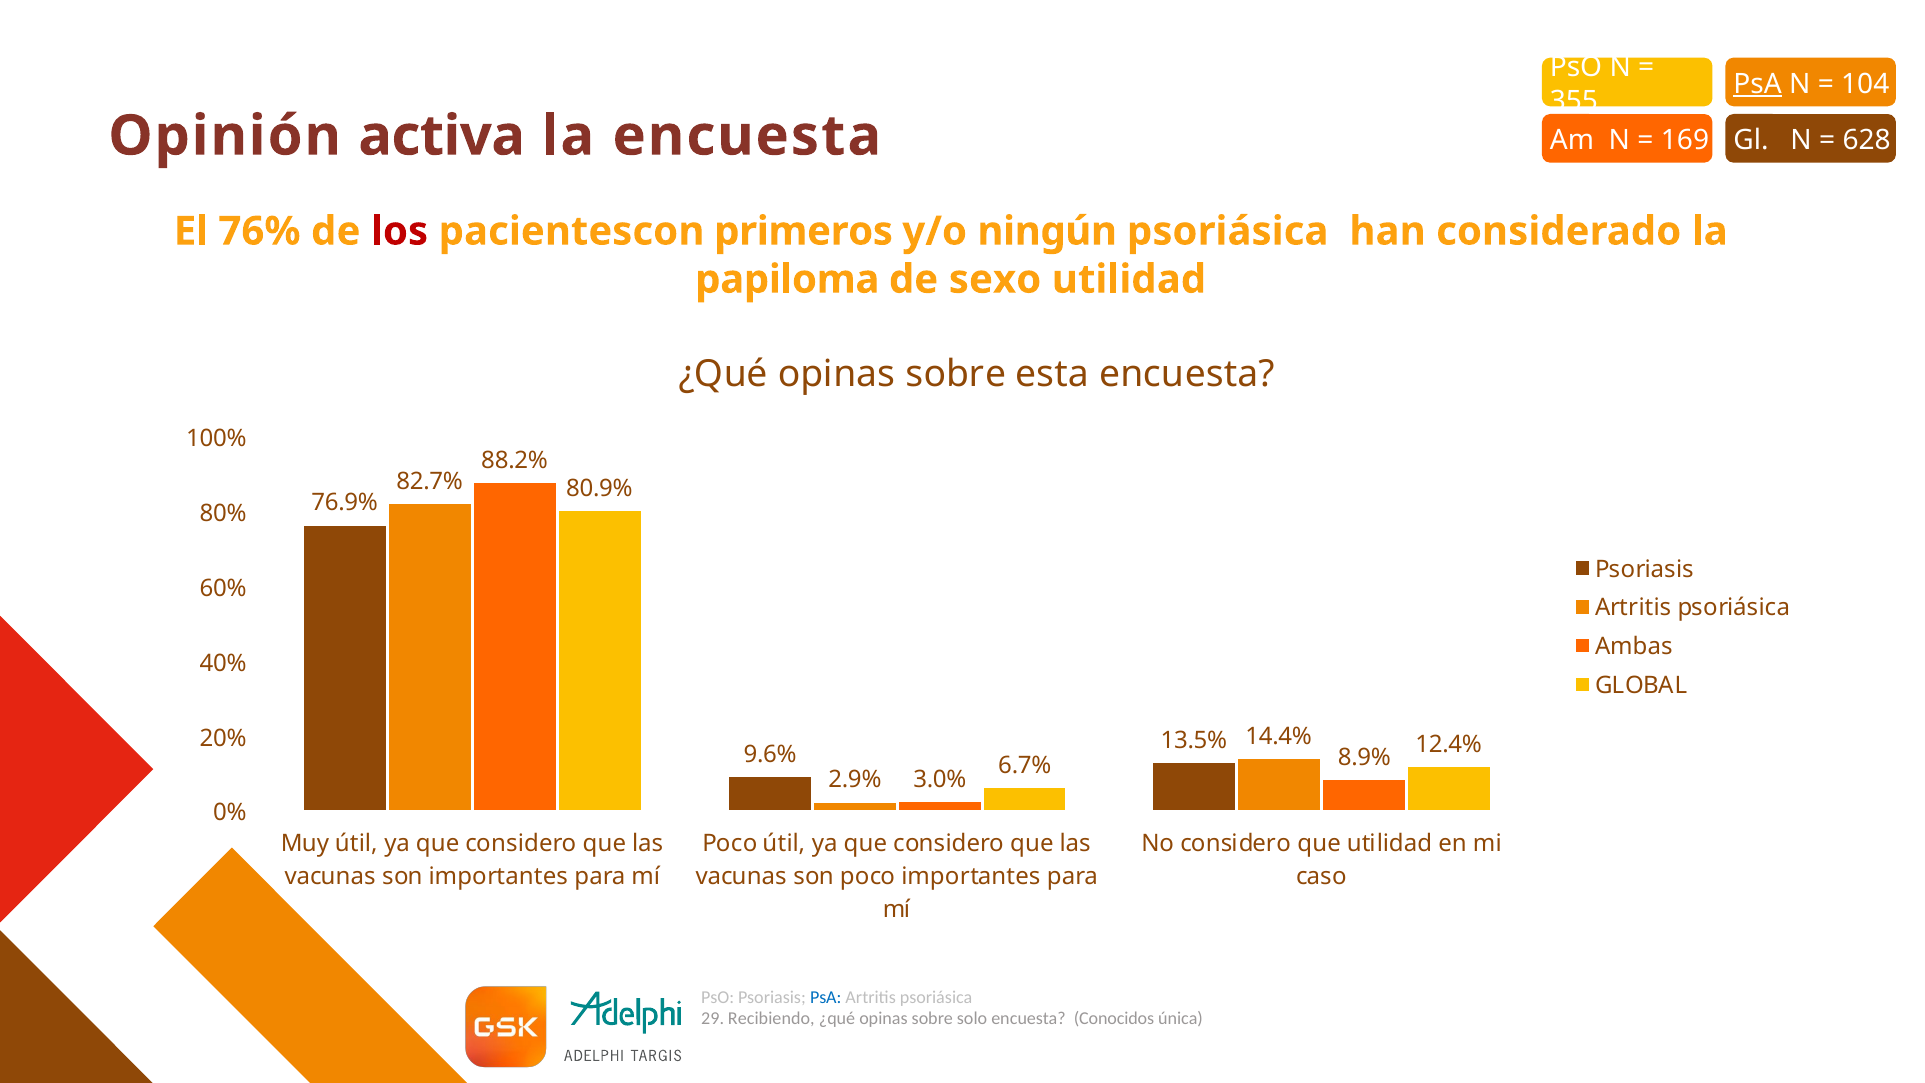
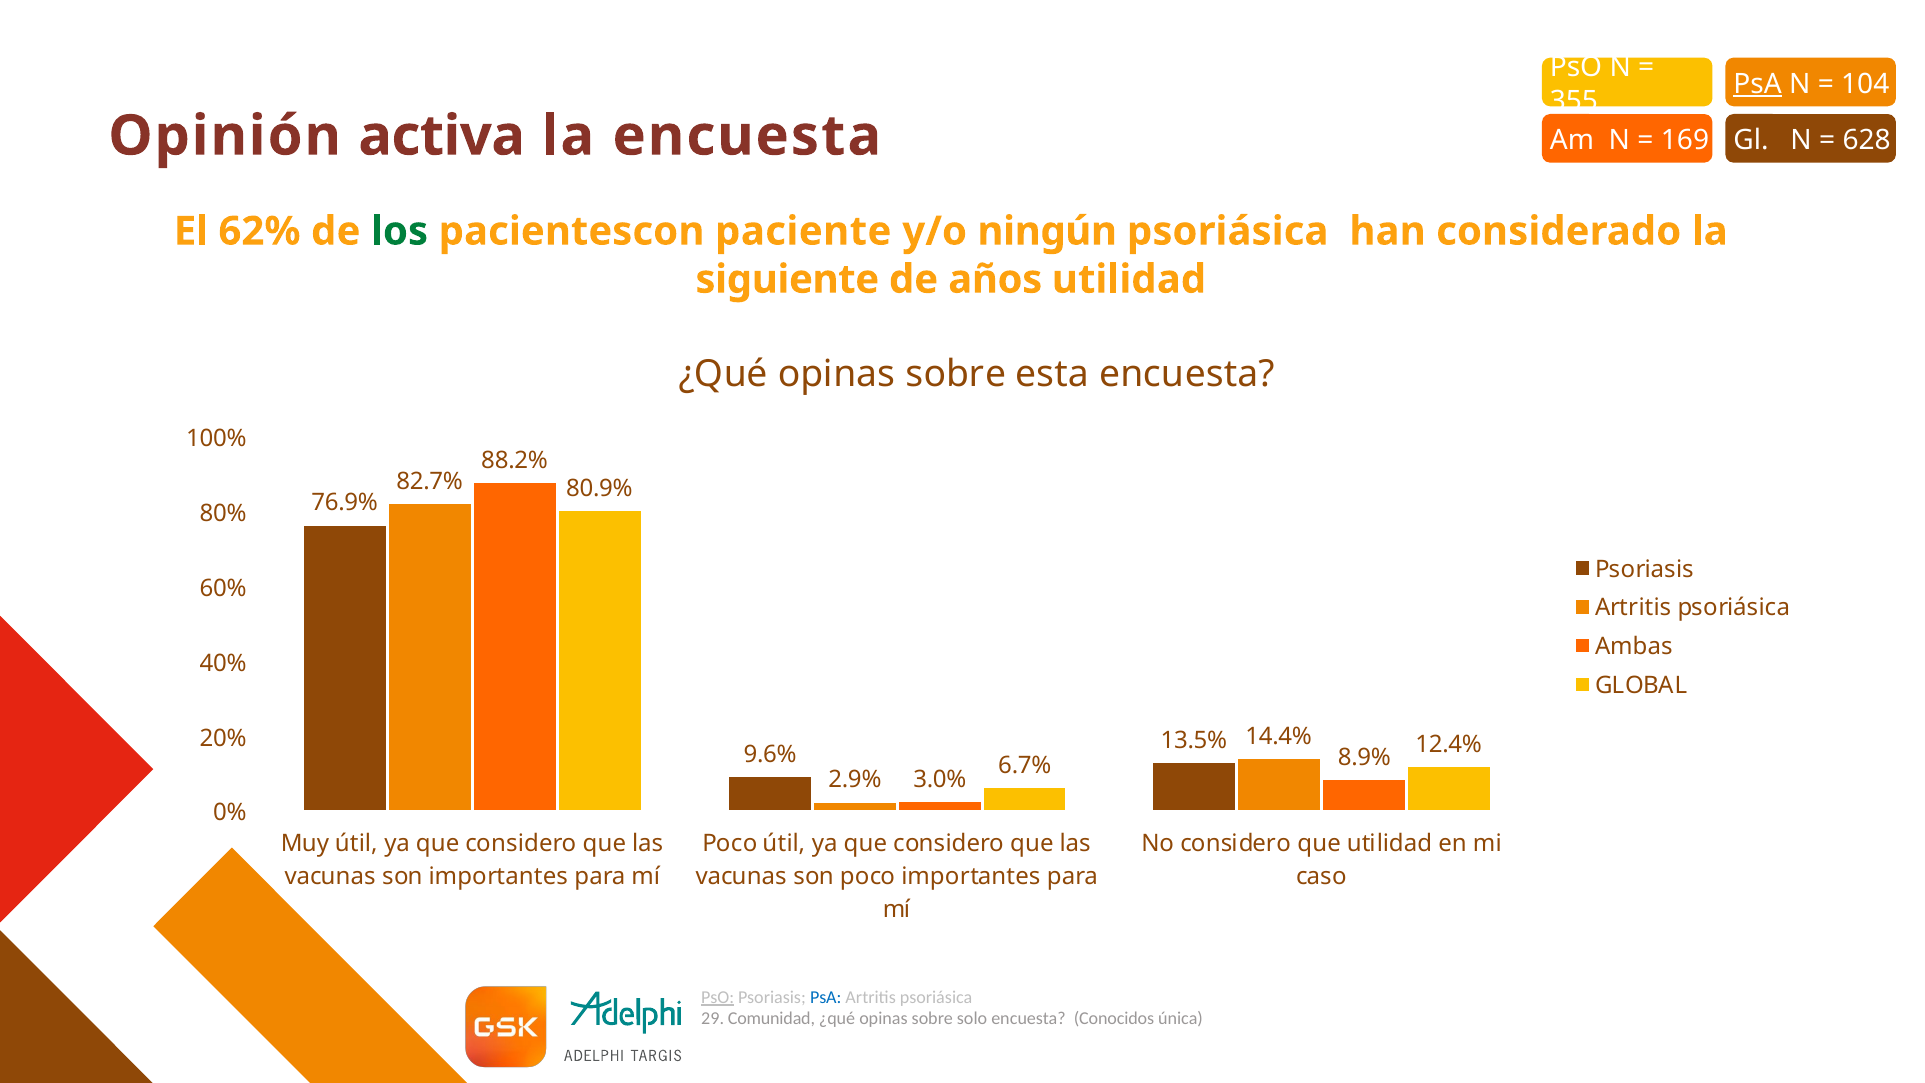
76%: 76% -> 62% (259, 231)
los colour: red -> green (400, 231)
primeros: primeros -> paciente (803, 231)
papiloma: papiloma -> siguiente (787, 279)
sexo: sexo -> años (995, 279)
PsO underline: none -> present (718, 997)
Recibiendo: Recibiendo -> Comunidad (771, 1019)
